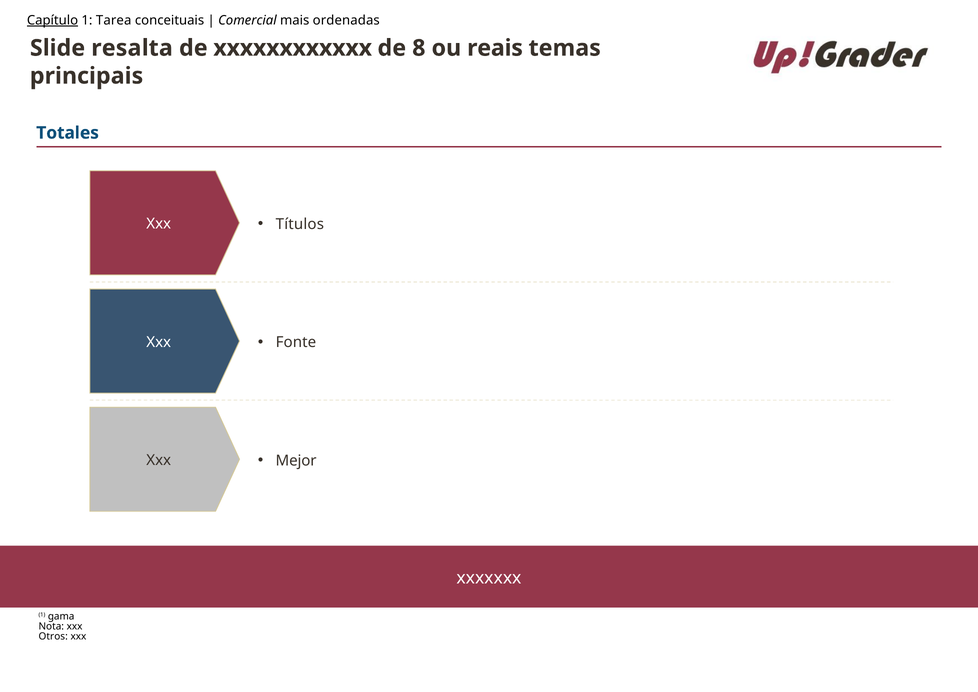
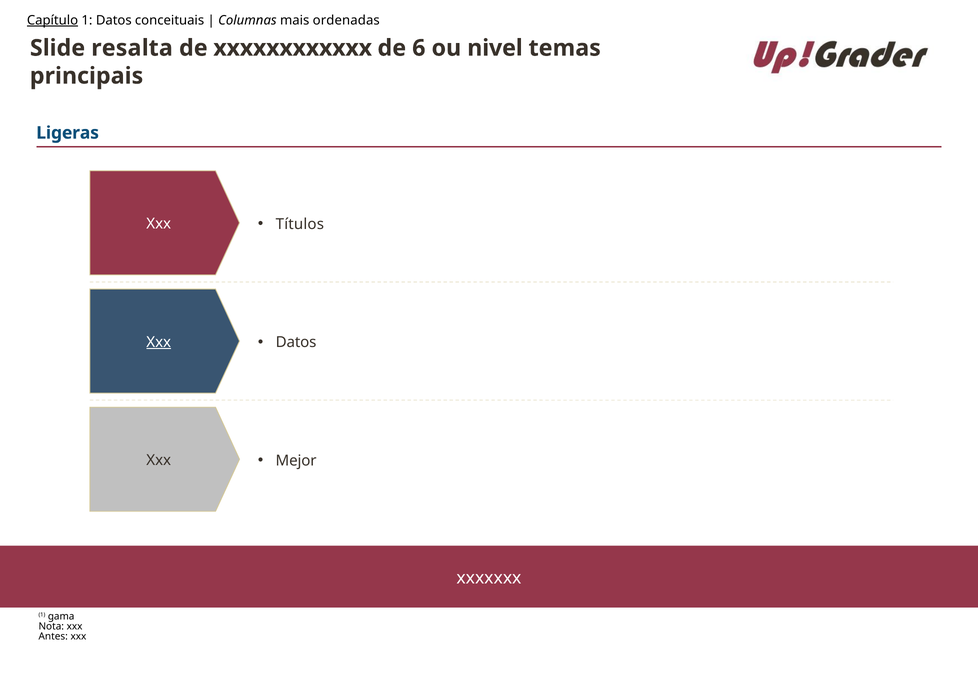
1 Tarea: Tarea -> Datos (114, 20)
Comercial: Comercial -> Columnas (247, 20)
8: 8 -> 6 (419, 48)
reais: reais -> nivel (495, 48)
Totales: Totales -> Ligeras (68, 133)
Fonte: Fonte -> Datos (296, 342)
Xxx underline: none -> present (159, 342)
Otros: Otros -> Antes (53, 636)
